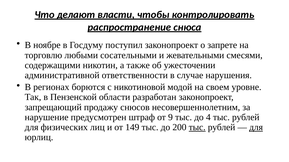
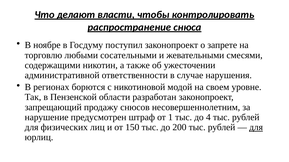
9: 9 -> 1 (170, 118)
149: 149 -> 150 (132, 128)
тыс underline: present -> none (197, 128)
